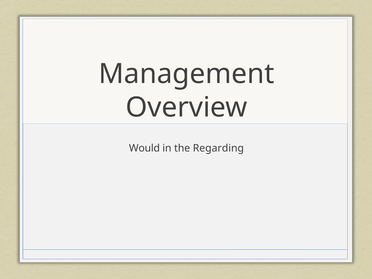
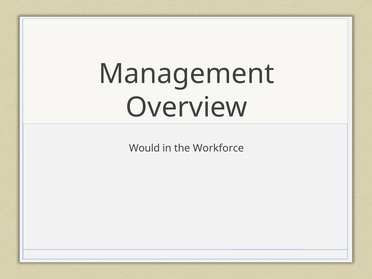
Regarding: Regarding -> Workforce (218, 148)
